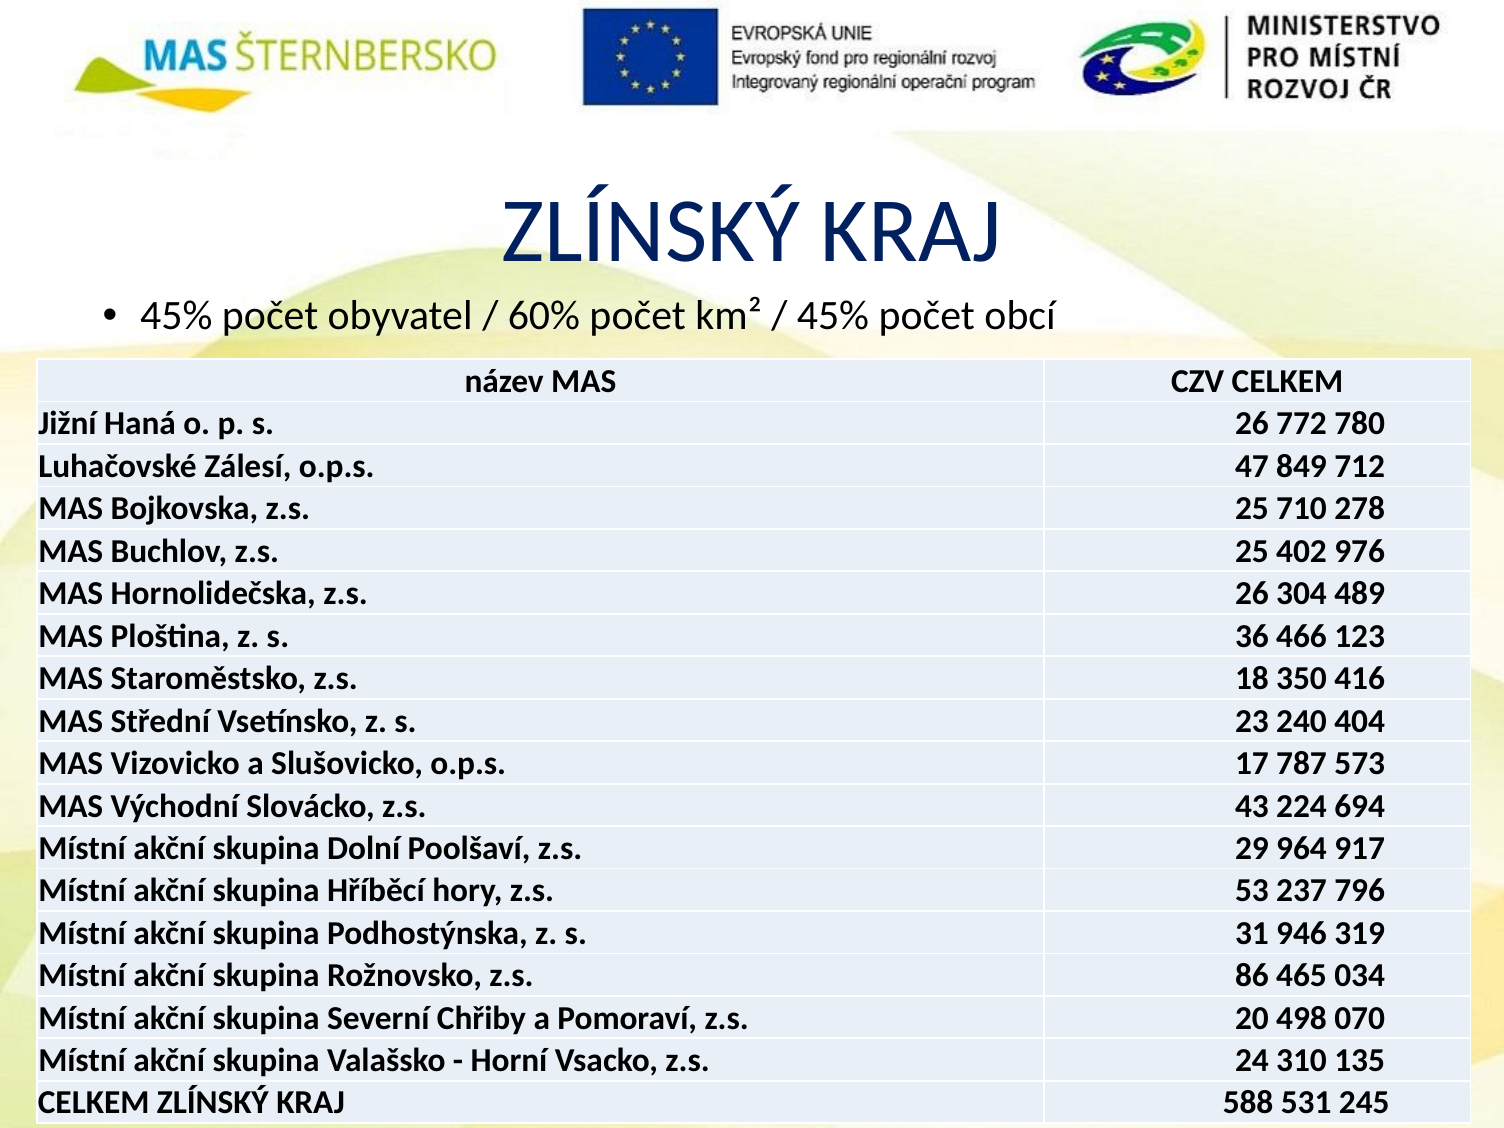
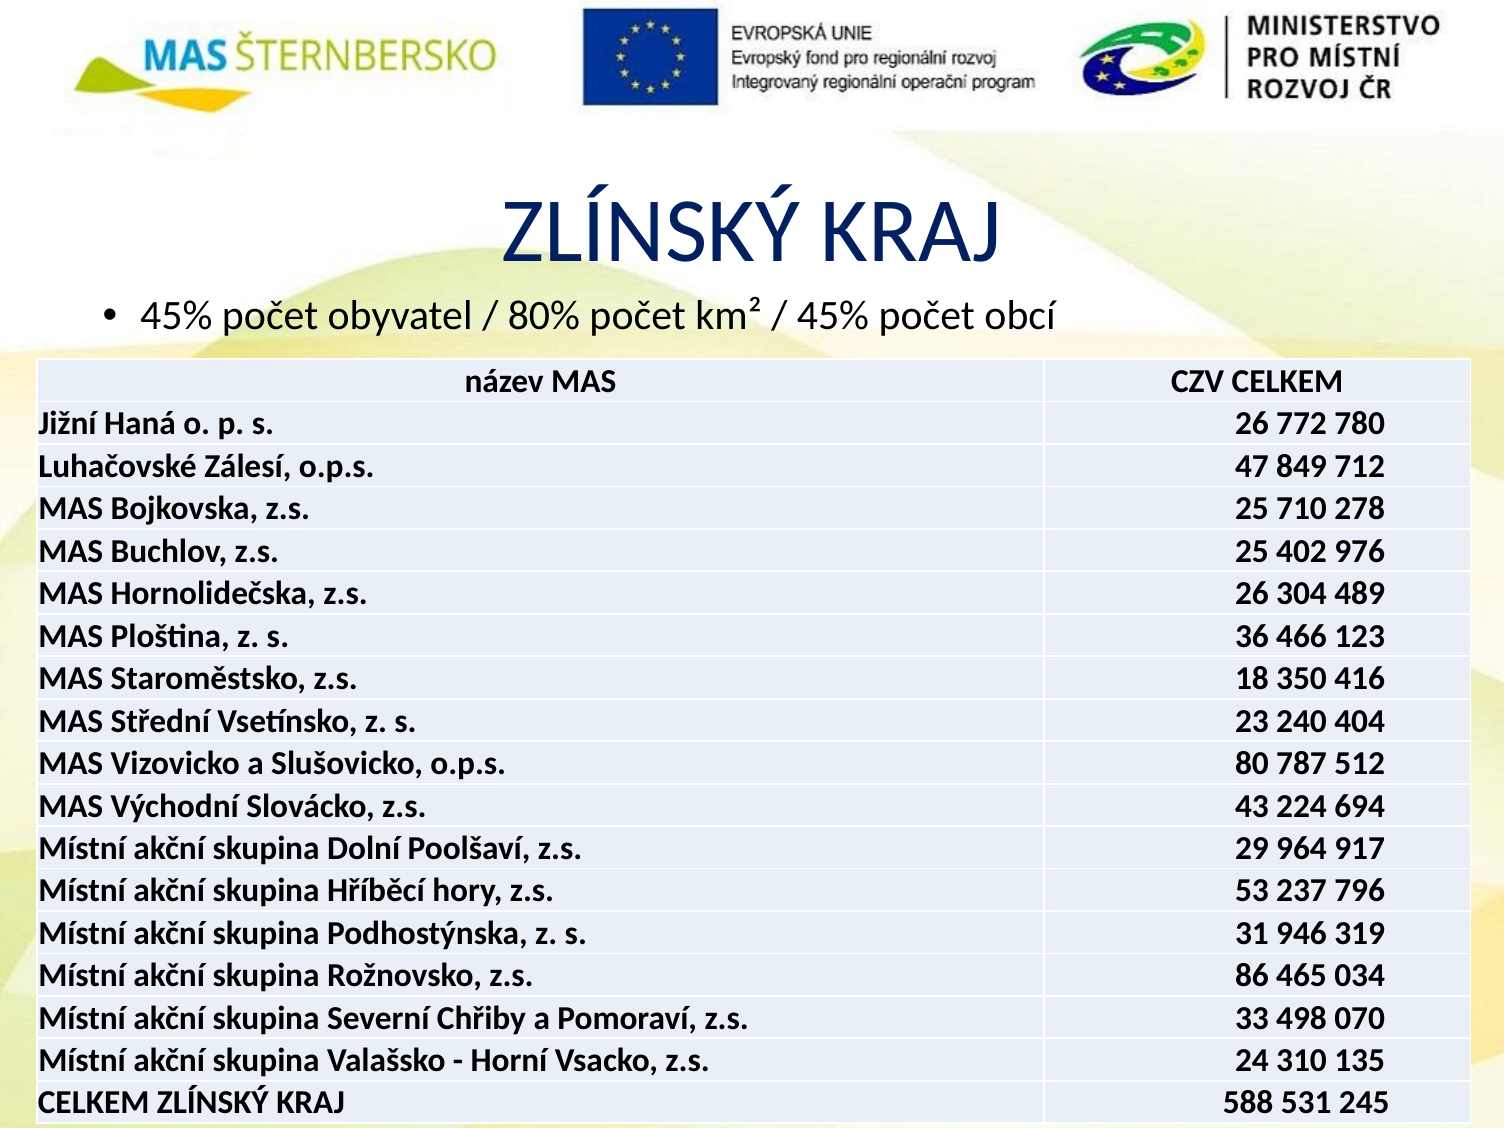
60%: 60% -> 80% (544, 316)
17: 17 -> 80 (1252, 764)
573: 573 -> 512 (1360, 764)
20: 20 -> 33 (1252, 1018)
